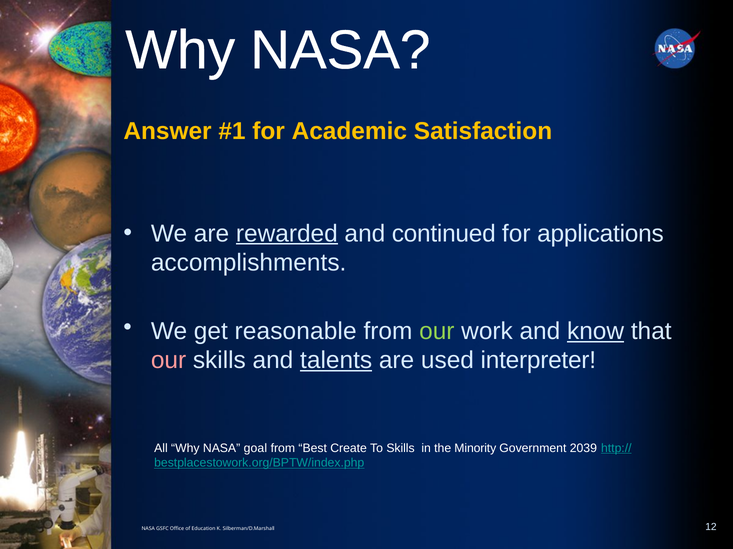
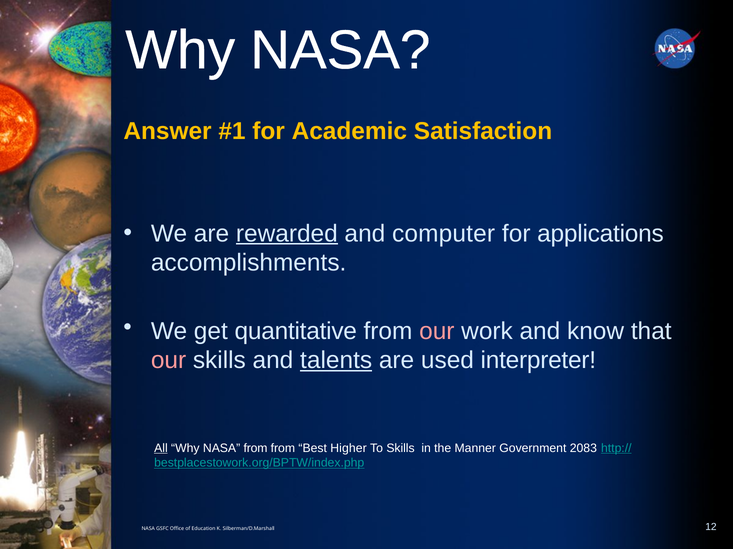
continued: continued -> computer (444, 234)
reasonable: reasonable -> quantitative (296, 332)
our colour: light green -> pink (437, 332)
know underline: present -> none (596, 332)
All underline: none -> present (161, 449)
NASA goal: goal -> from (256, 449)
Create: Create -> Higher (349, 449)
Minority: Minority -> Manner (475, 449)
2039: 2039 -> 2083 (583, 449)
